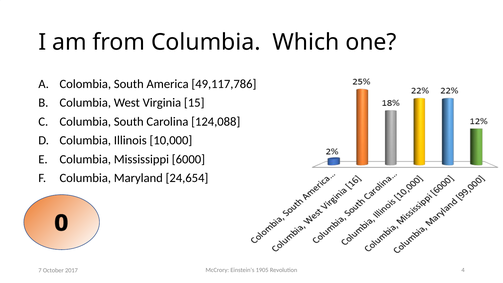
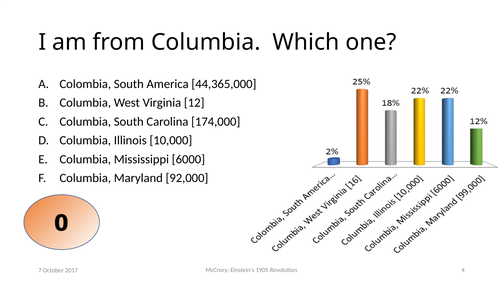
49,117,786: 49,117,786 -> 44,365,000 (224, 84)
15: 15 -> 12 (194, 103)
124,088: 124,088 -> 174,000 (216, 122)
24,654: 24,654 -> 92,000 (187, 178)
